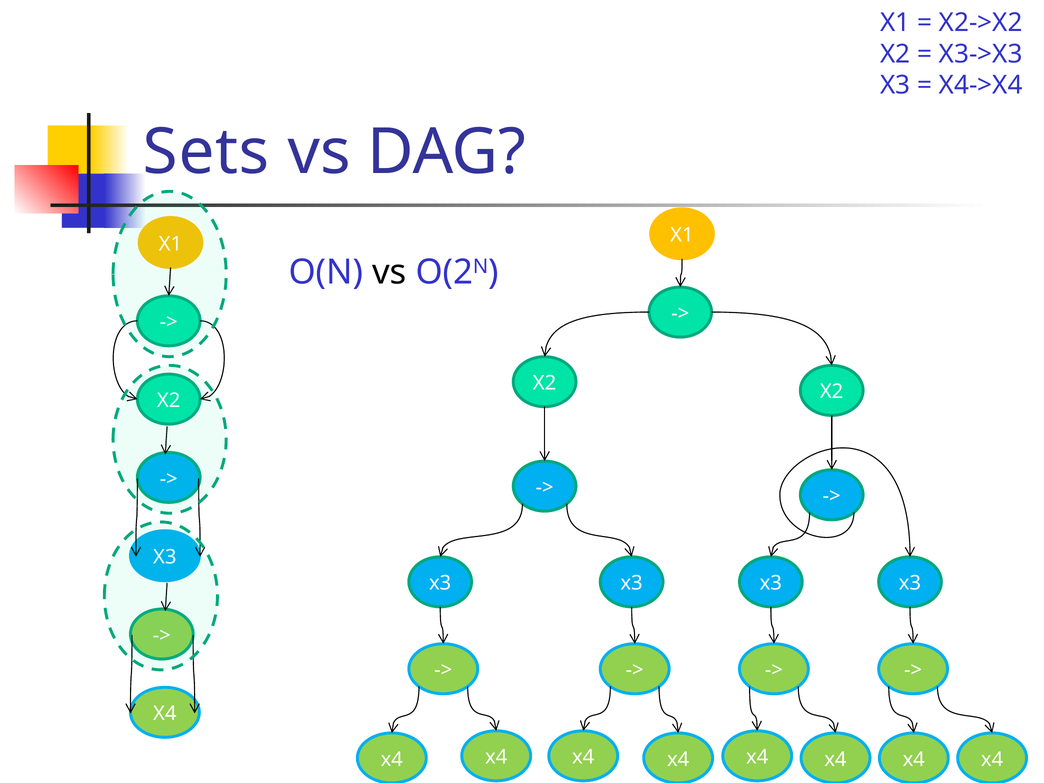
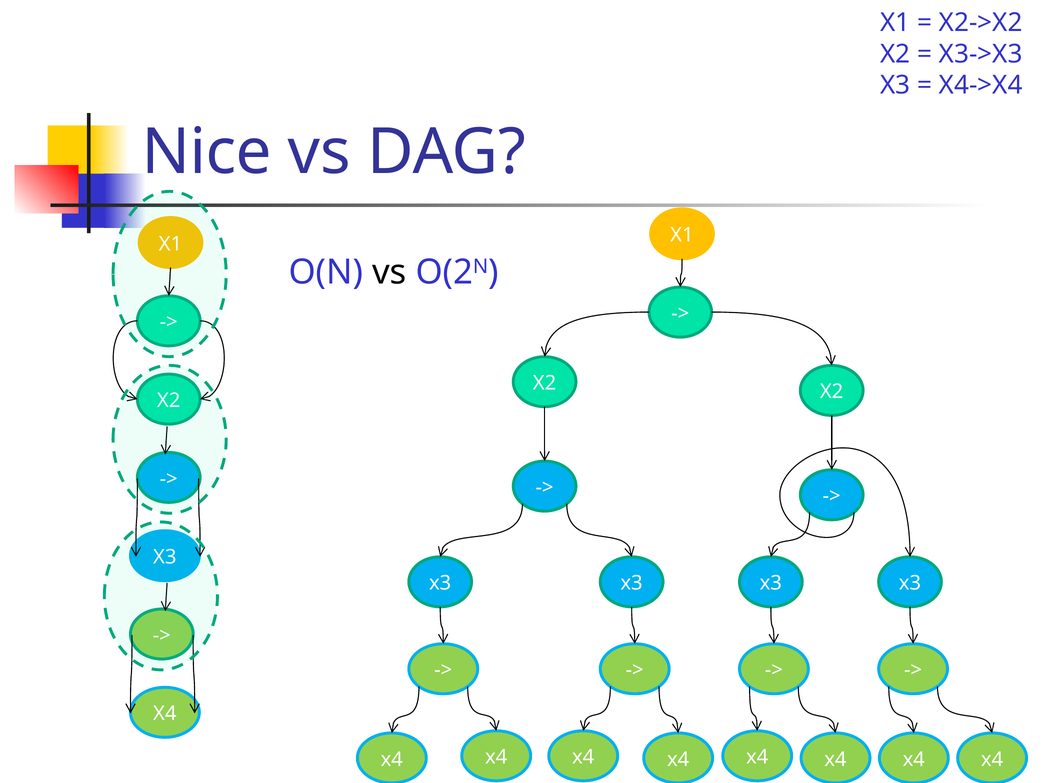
Sets: Sets -> Nice (207, 152)
